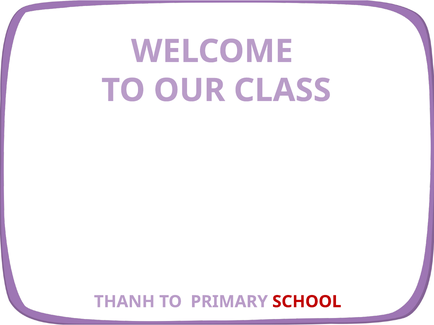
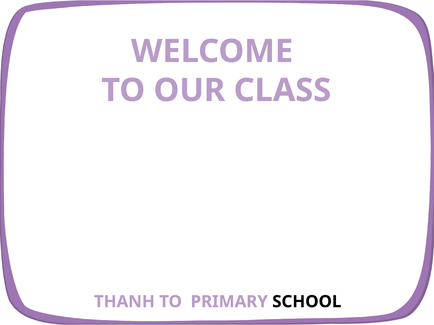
SCHOOL colour: red -> black (307, 302)
